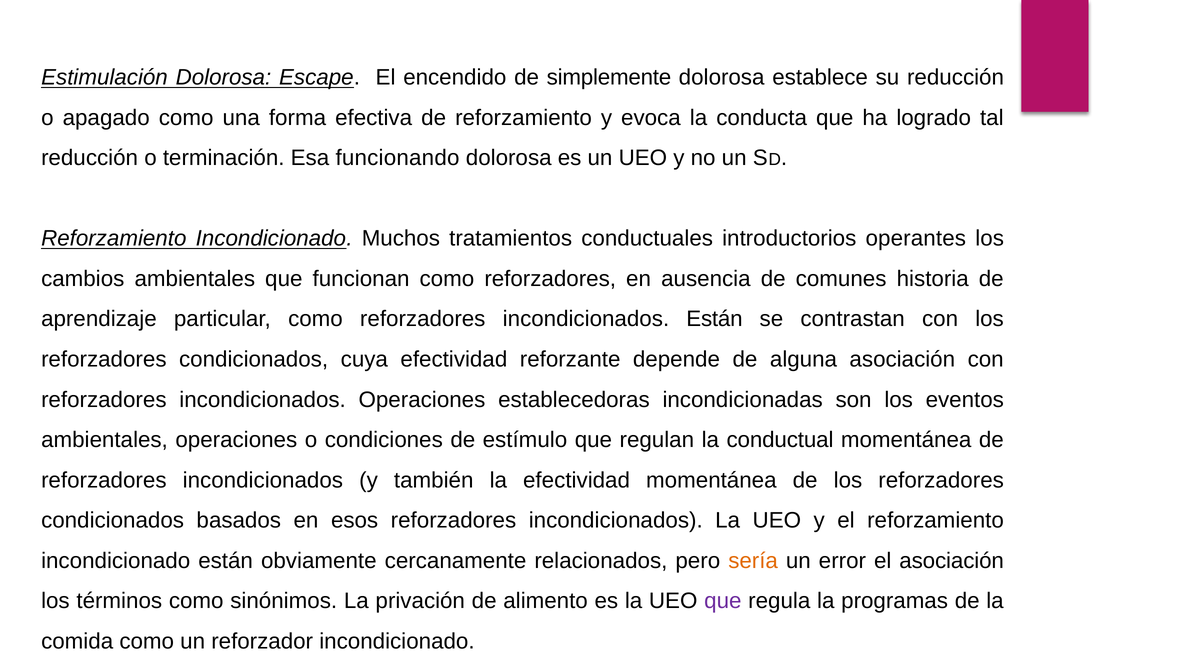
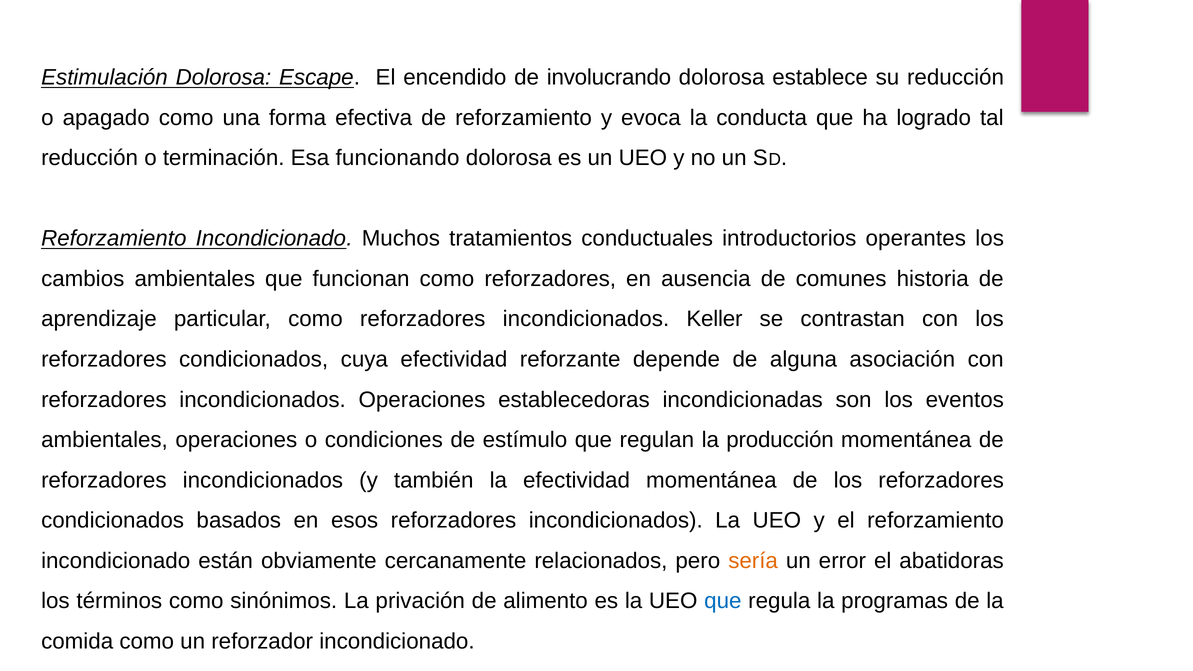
simplemente: simplemente -> involucrando (609, 78)
incondicionados Están: Están -> Keller (714, 319)
conductual: conductual -> producción (780, 440)
el asociación: asociación -> abatidoras (952, 561)
que colour: purple -> blue (723, 601)
